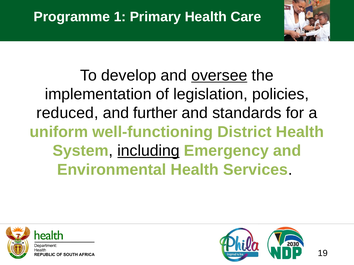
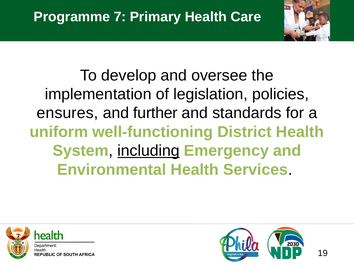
1: 1 -> 7 (120, 17)
oversee underline: present -> none (219, 76)
reduced: reduced -> ensures (67, 113)
